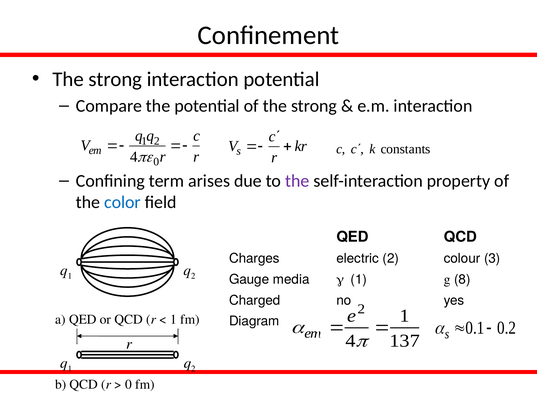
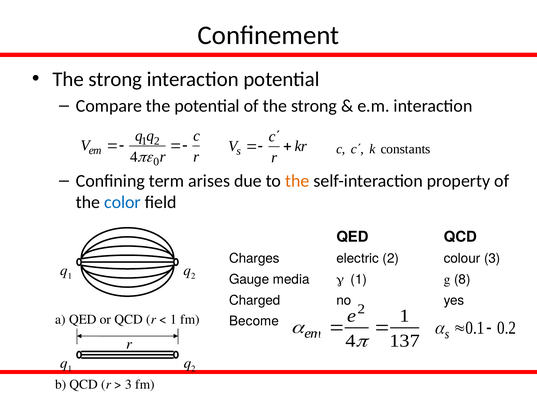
the colour: purple -> orange (297, 181)
Diagram: Diagram -> Become (254, 322)
0: 0 -> 3 (129, 385)
